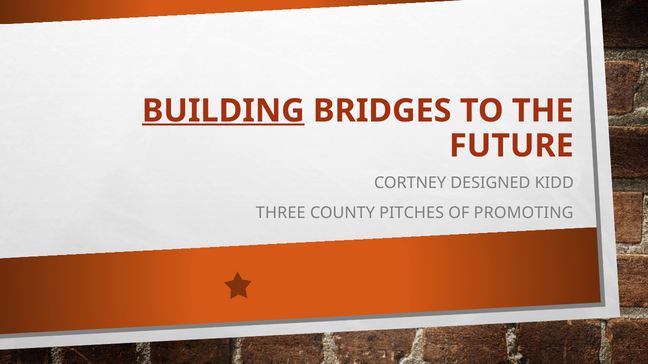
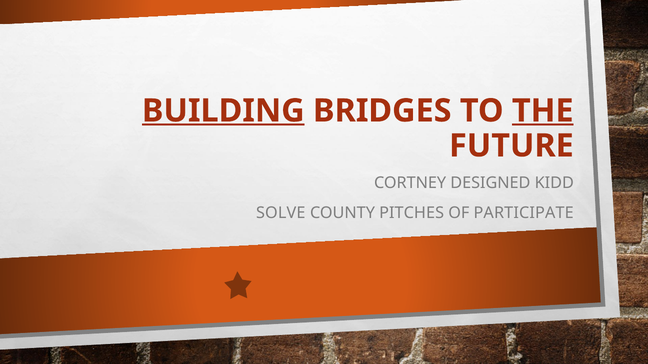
THE underline: none -> present (543, 111)
THREE: THREE -> SOLVE (281, 213)
PROMOTING: PROMOTING -> PARTICIPATE (524, 213)
